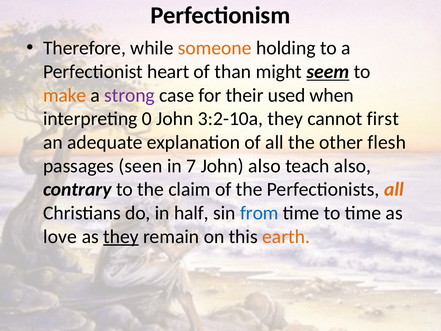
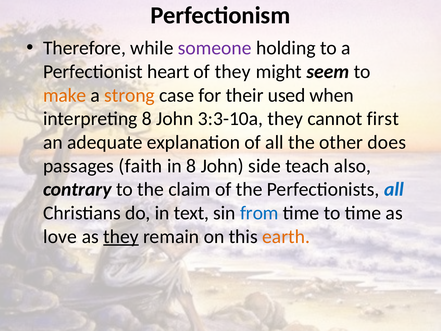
someone colour: orange -> purple (215, 48)
of than: than -> they (233, 72)
seem underline: present -> none (328, 72)
strong colour: purple -> orange (130, 95)
interpreting 0: 0 -> 8 (147, 119)
3:2-10a: 3:2-10a -> 3:3-10a (231, 119)
flesh: flesh -> does (387, 142)
seen: seen -> faith (140, 166)
in 7: 7 -> 8 (191, 166)
John also: also -> side (264, 166)
all colour: orange -> blue (394, 189)
half: half -> text (191, 213)
